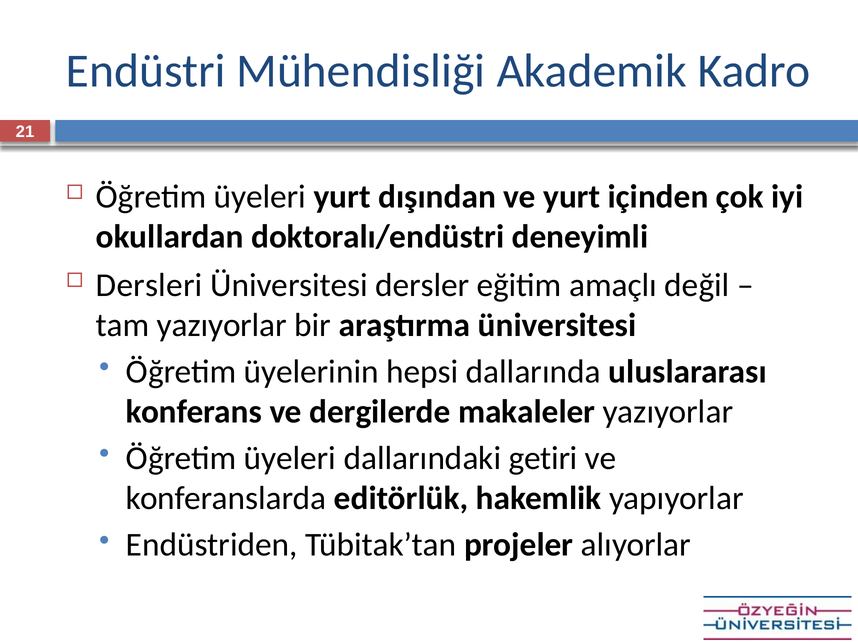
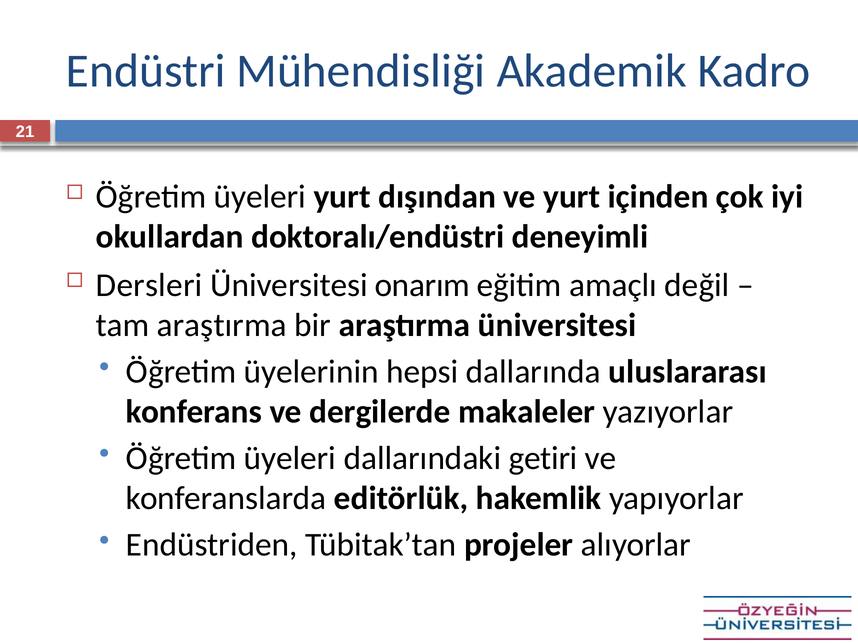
dersler: dersler -> onarım (422, 285)
tam yazıyorlar: yazıyorlar -> araştırma (222, 325)
